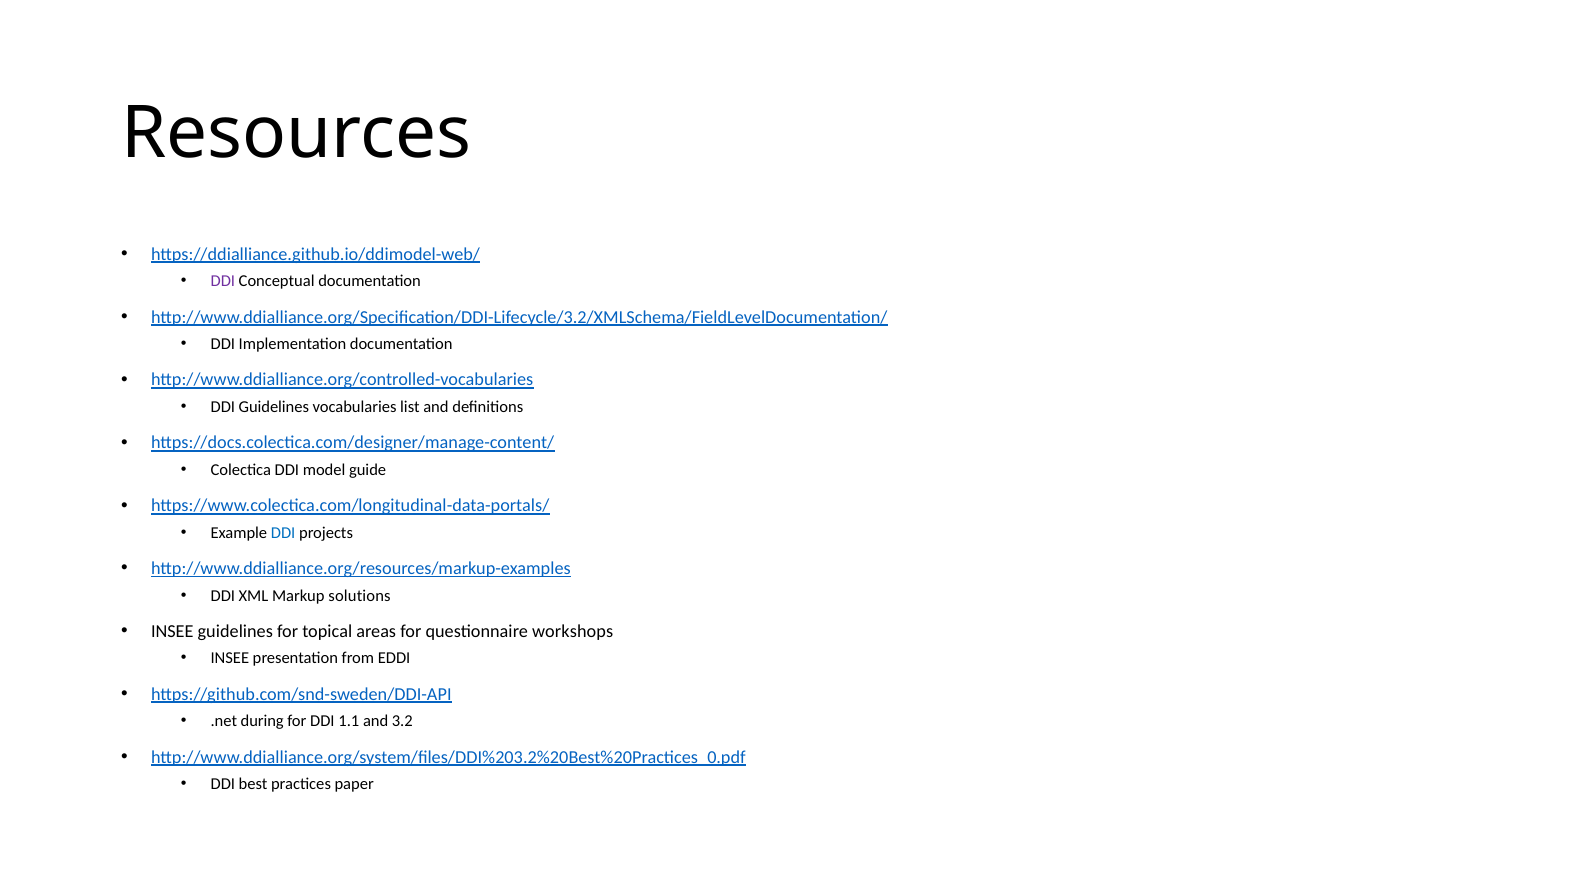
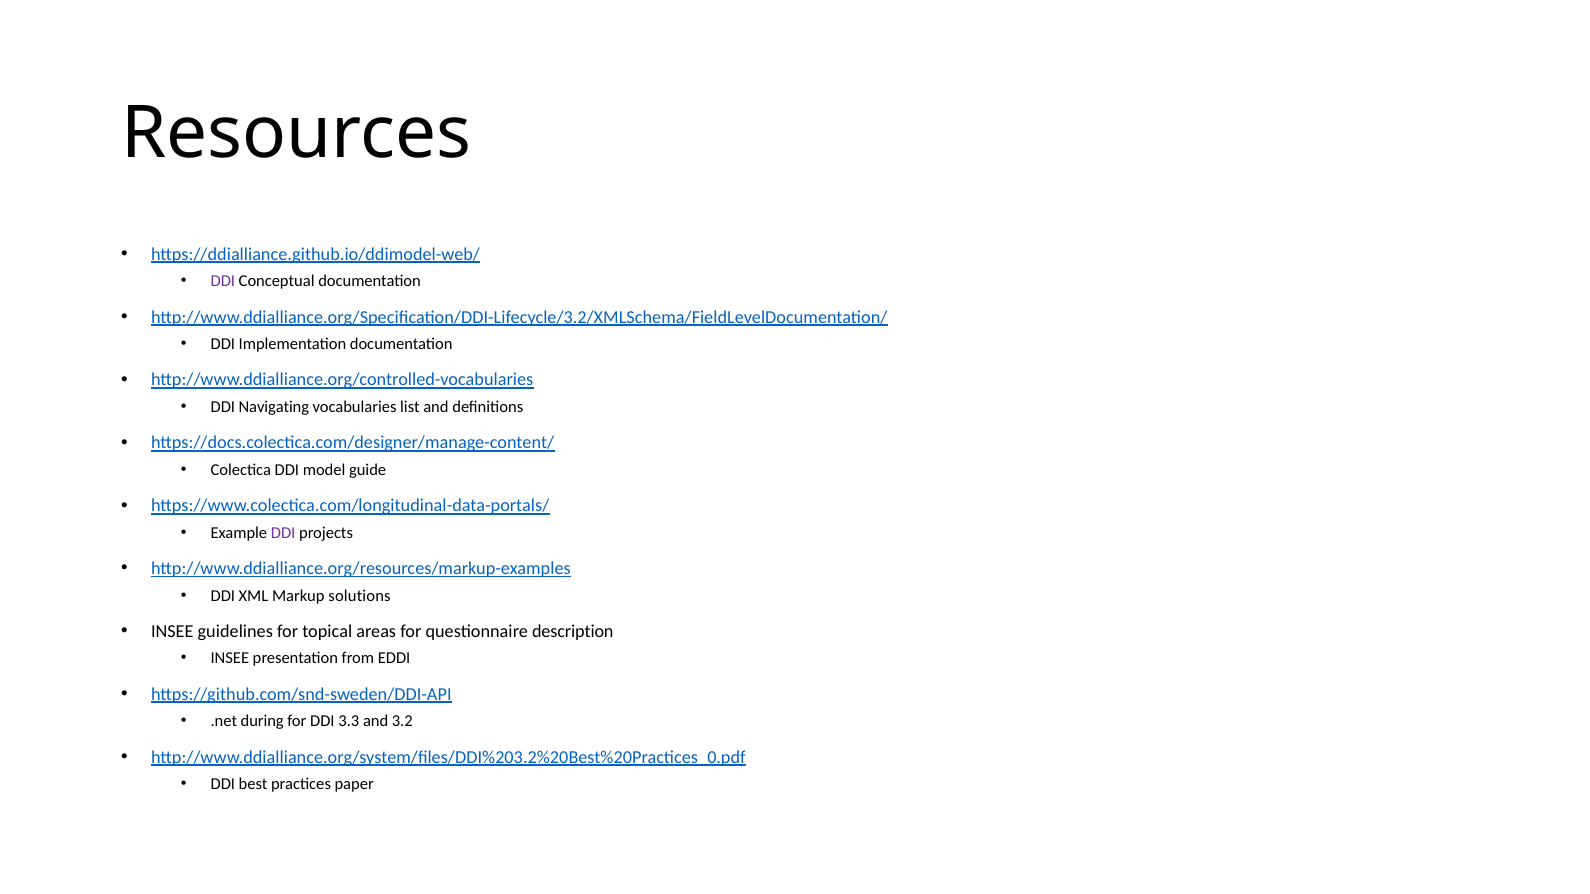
DDI Guidelines: Guidelines -> Navigating (274, 407)
DDI colour: blue -> purple (283, 533)
workshops: workshops -> description (573, 632)
1.1: 1.1 -> 3.3 (349, 722)
